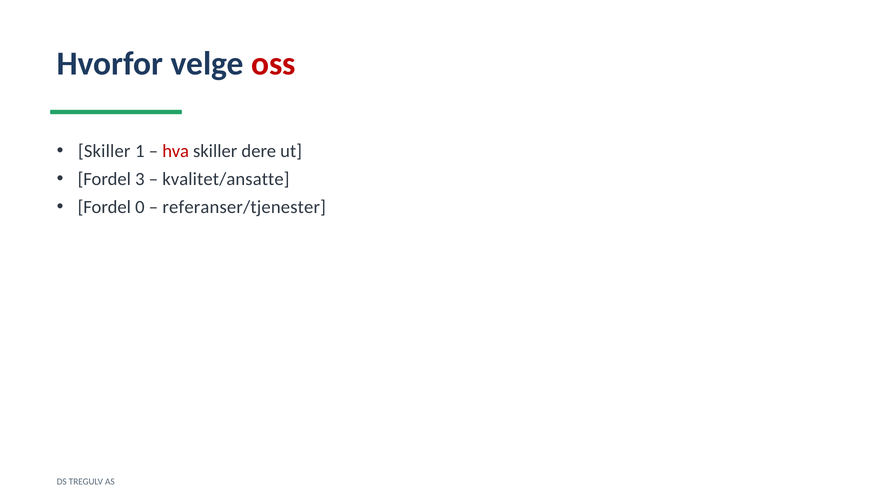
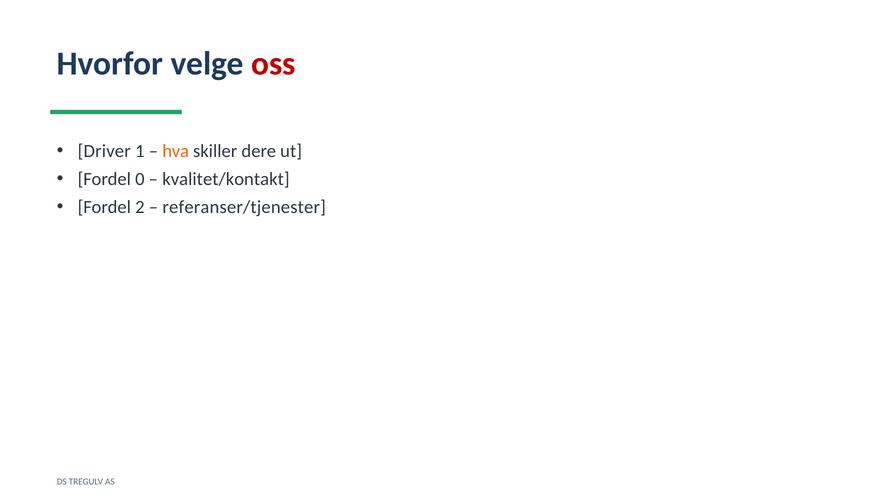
Skiller: Skiller -> Driver (104, 151)
hva colour: red -> orange (176, 151)
3: 3 -> 0 (140, 179)
kvalitet/ansatte: kvalitet/ansatte -> kvalitet/kontakt (226, 179)
0: 0 -> 2 (140, 207)
